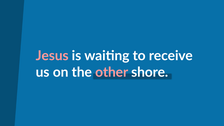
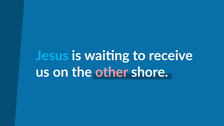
Jesus colour: pink -> light blue (52, 56)
